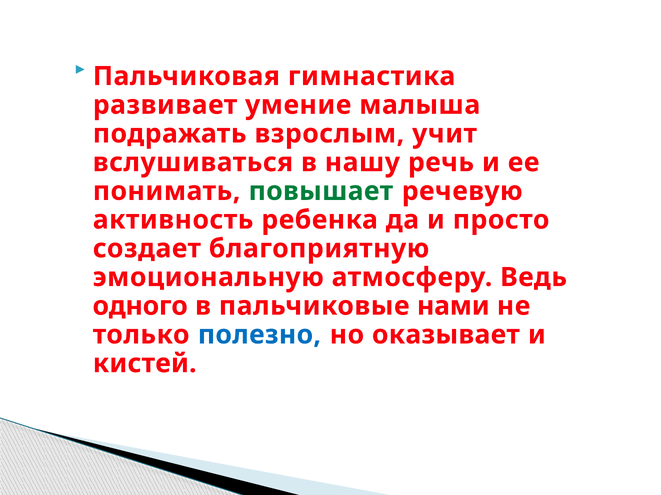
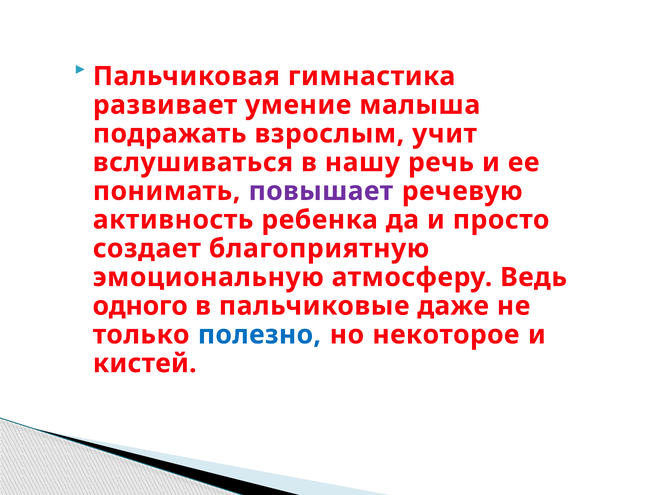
повышает colour: green -> purple (321, 191)
нами: нами -> даже (453, 306)
оказывает: оказывает -> некоторое (446, 335)
